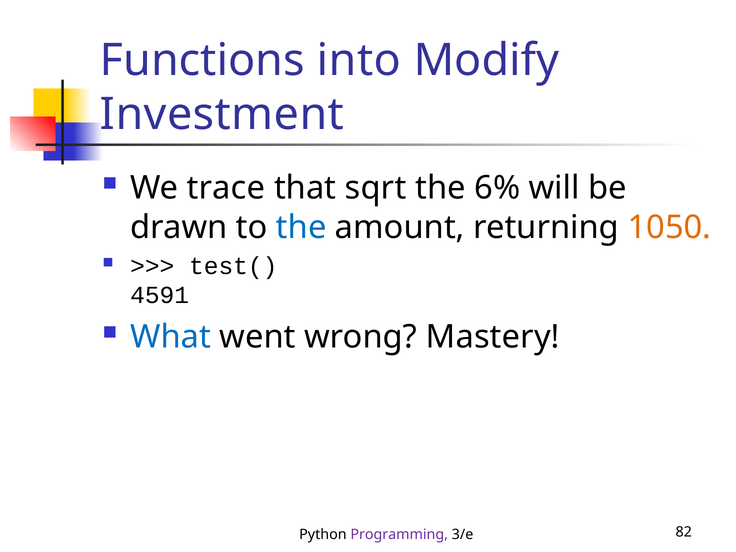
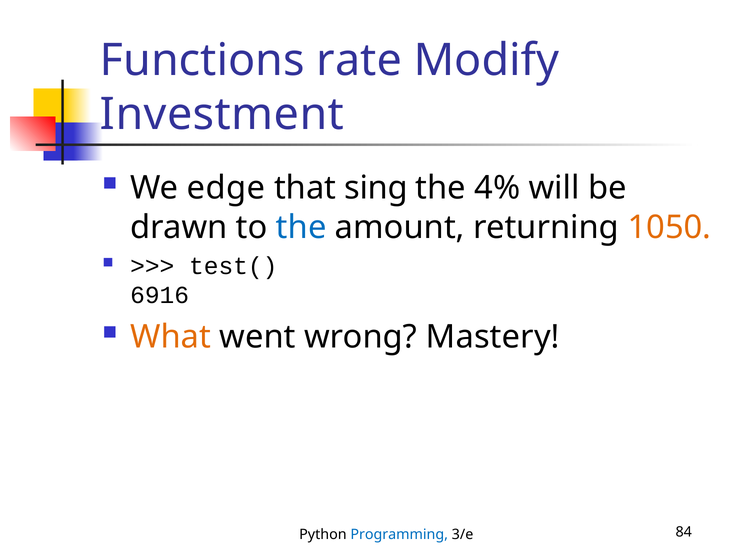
into: into -> rate (359, 60)
trace: trace -> edge (226, 188)
sqrt: sqrt -> sing (376, 188)
6%: 6% -> 4% (497, 188)
4591: 4591 -> 6916 (160, 295)
What colour: blue -> orange (171, 337)
Programming colour: purple -> blue (399, 535)
82: 82 -> 84 (684, 532)
